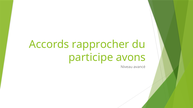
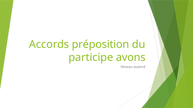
rapprocher: rapprocher -> préposition (101, 45)
